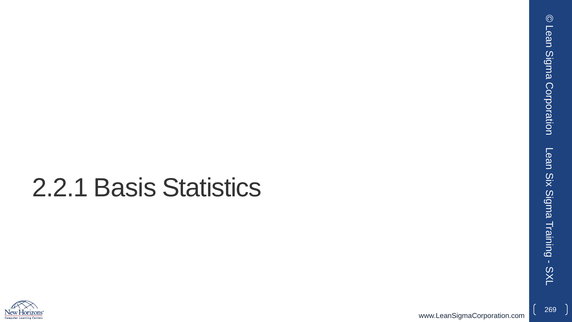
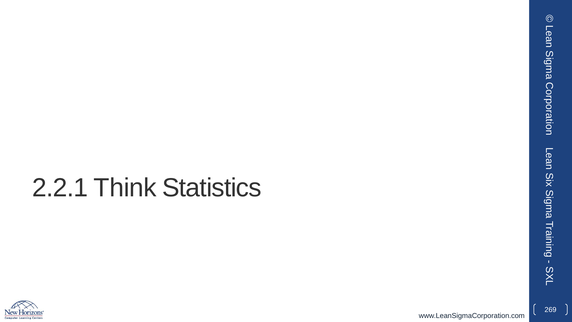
Basis: Basis -> Think (125, 188)
